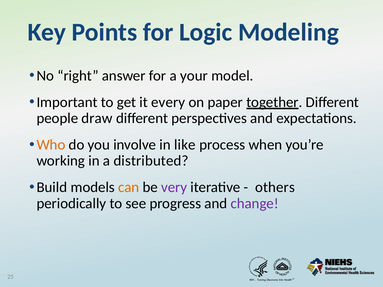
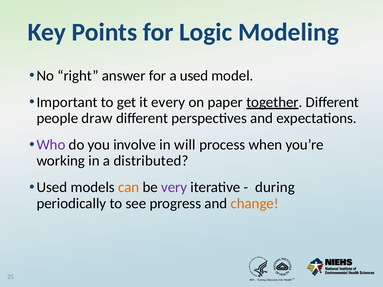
a your: your -> used (194, 76)
Who colour: orange -> purple (51, 145)
like: like -> will (185, 145)
Build: Build -> Used (52, 187)
others: others -> during (275, 187)
change colour: purple -> orange (255, 204)
